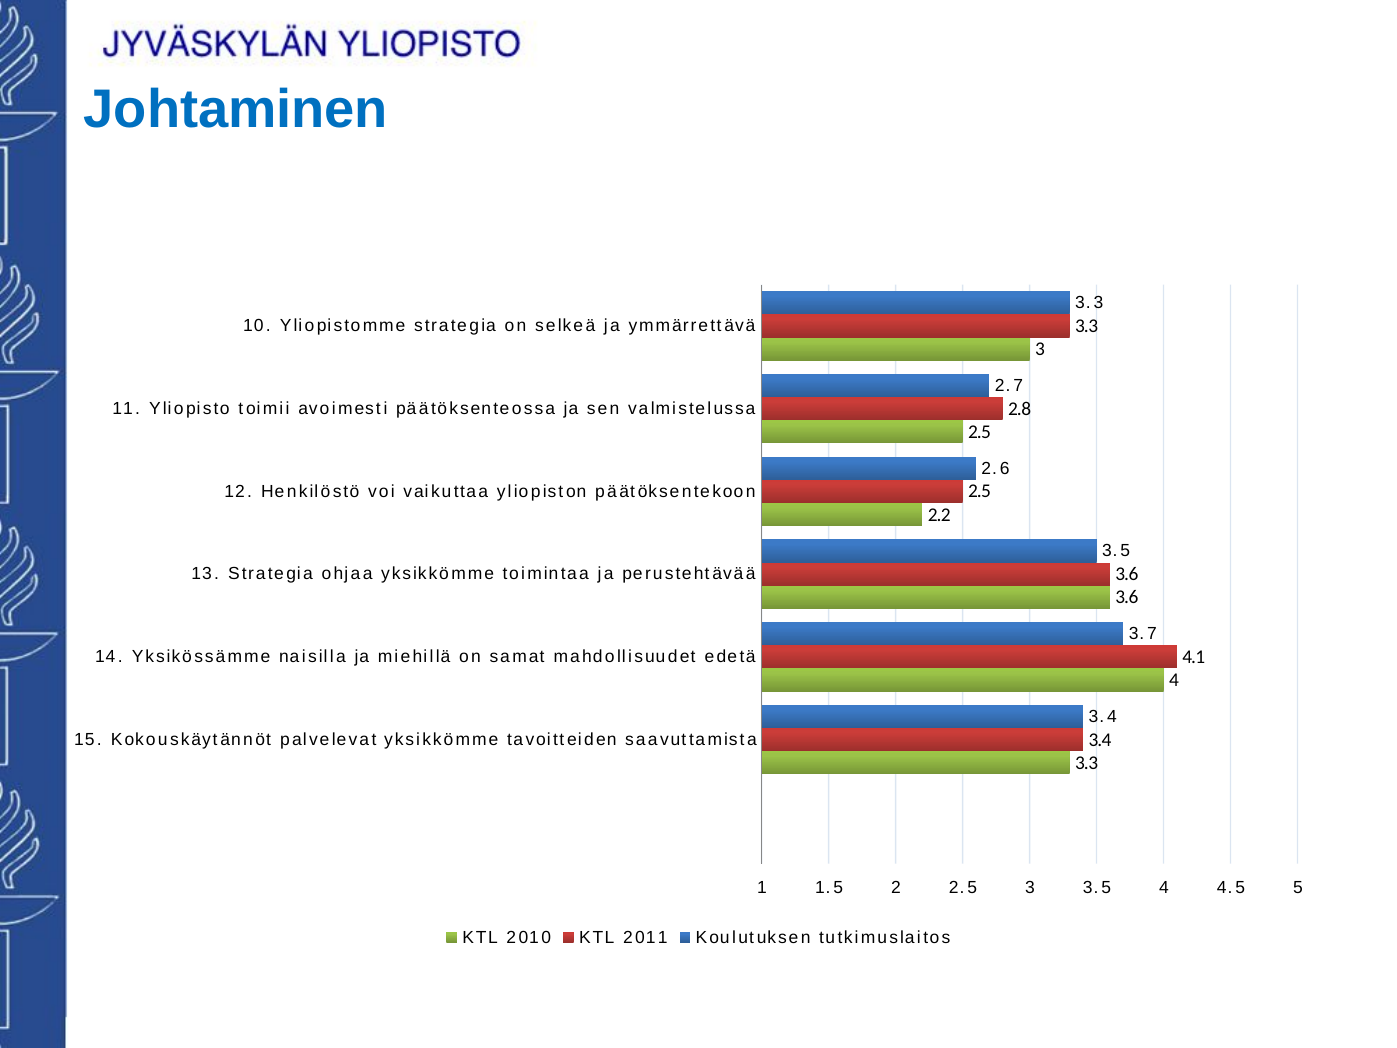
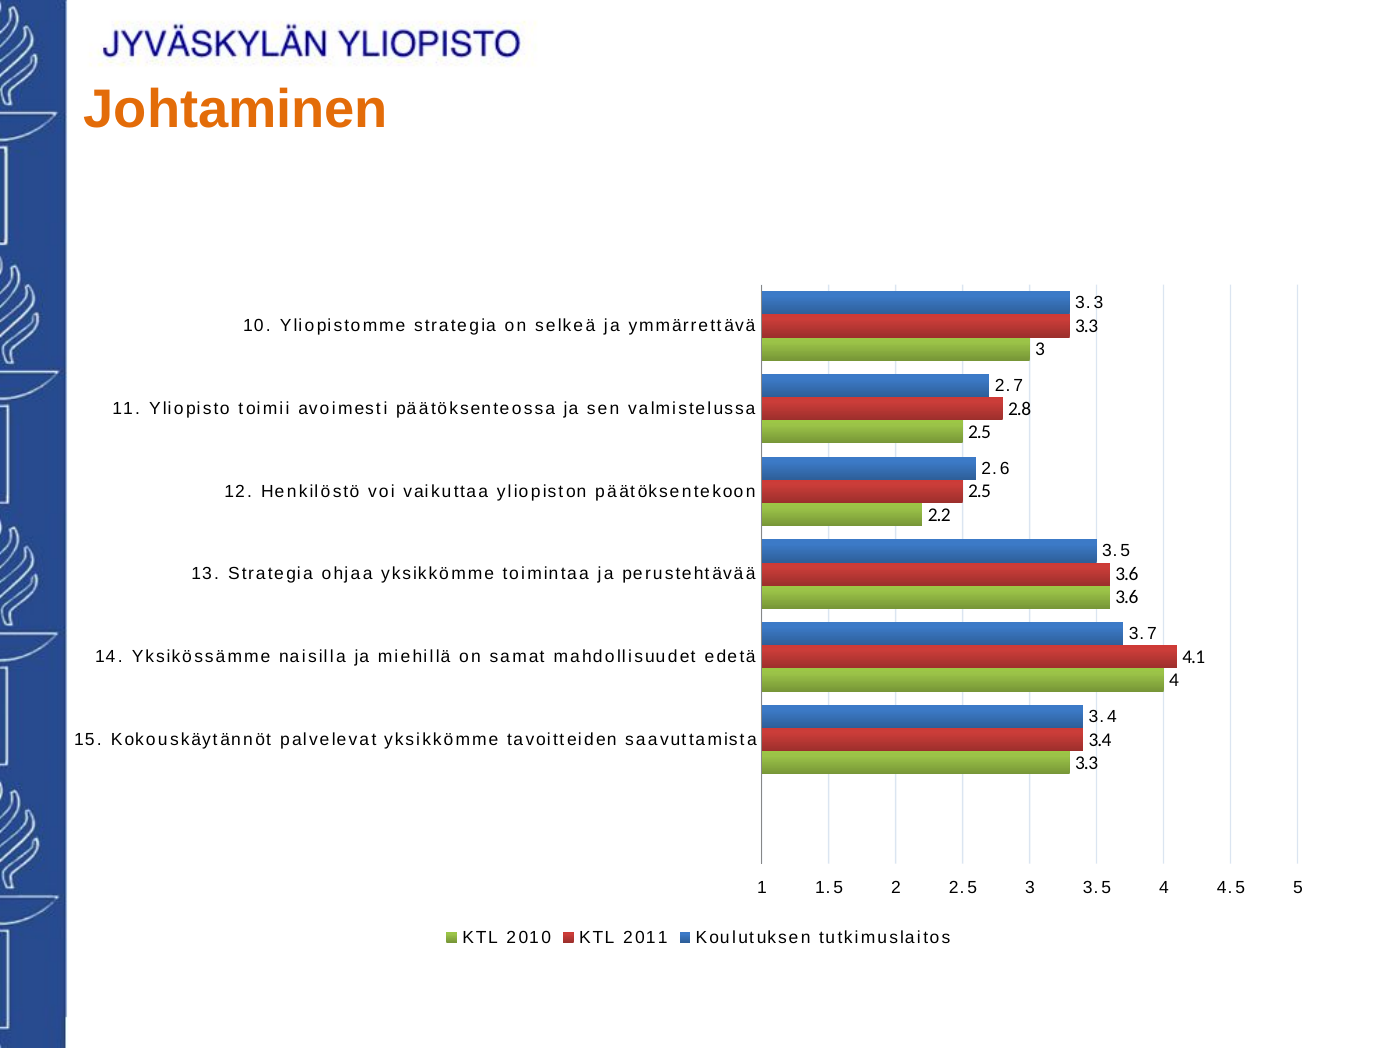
Johtaminen colour: blue -> orange (236, 110)
